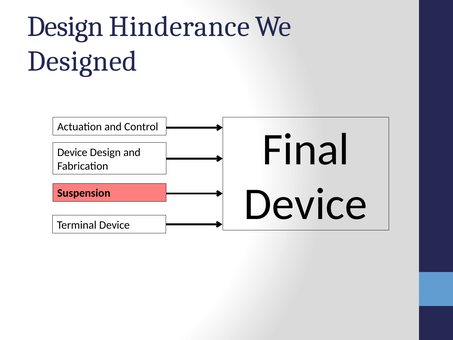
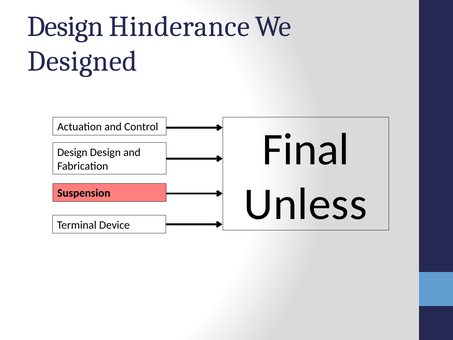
Device: Device -> Design (72, 152)
Device: Device -> Unless (306, 204)
